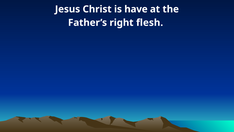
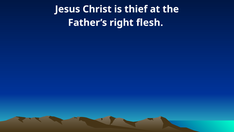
have: have -> thief (136, 9)
